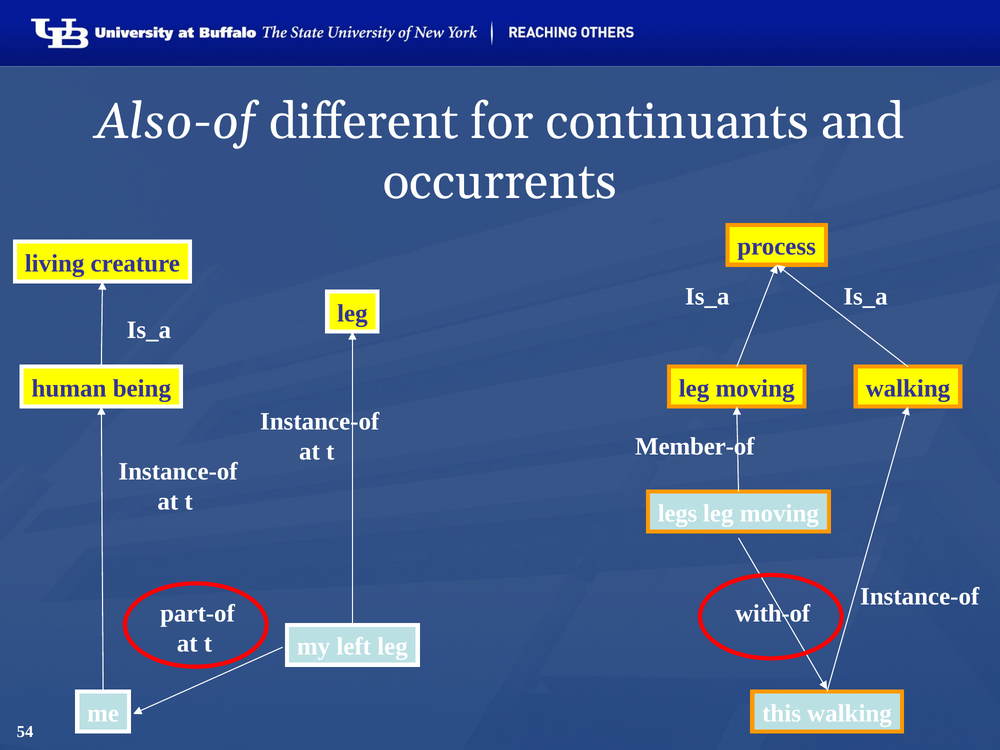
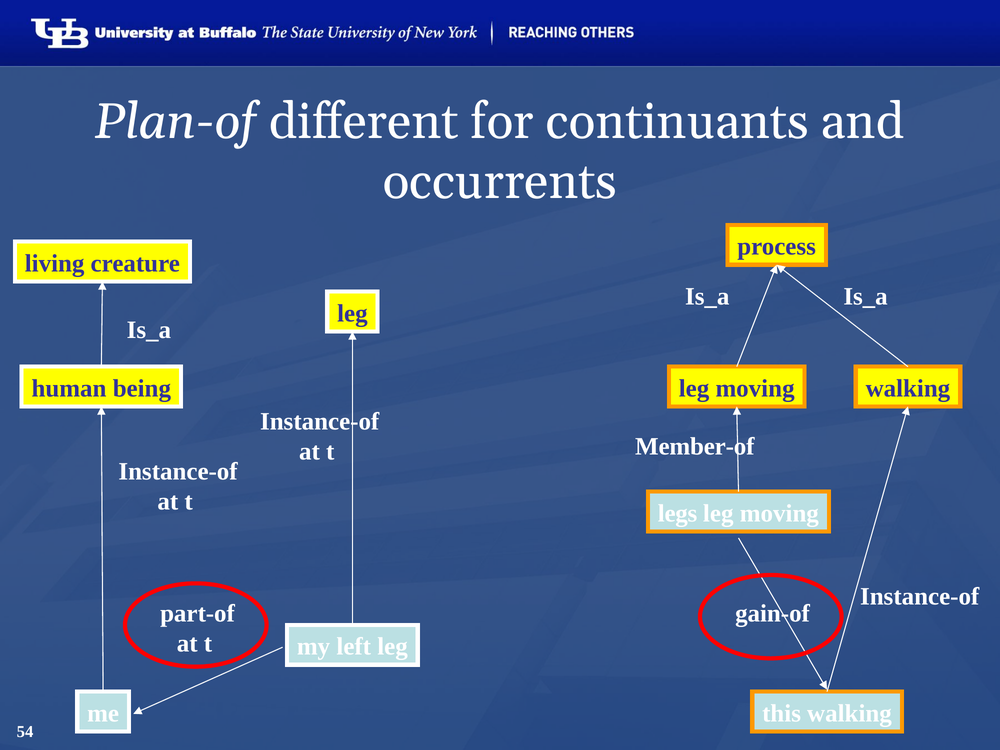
Also-of: Also-of -> Plan-of (176, 122)
with-of: with-of -> gain-of (773, 613)
